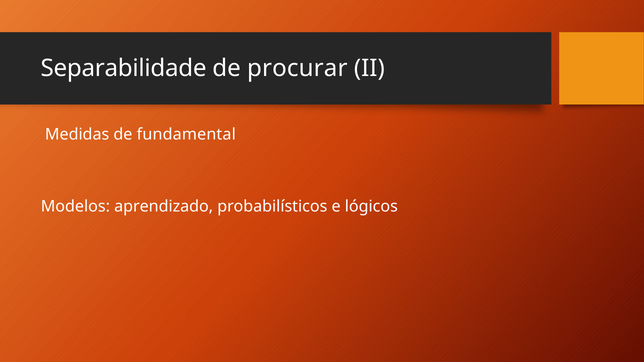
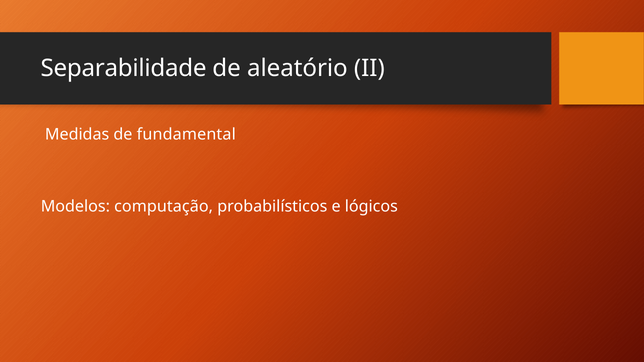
procurar: procurar -> aleatório (297, 68)
aprendizado: aprendizado -> computação (164, 207)
